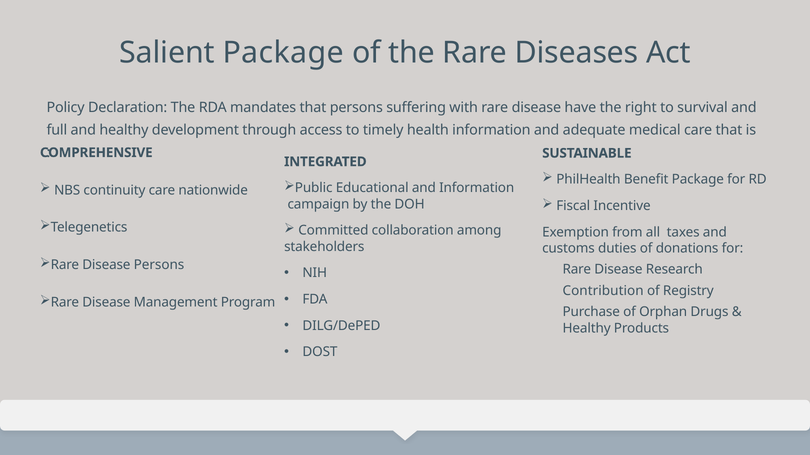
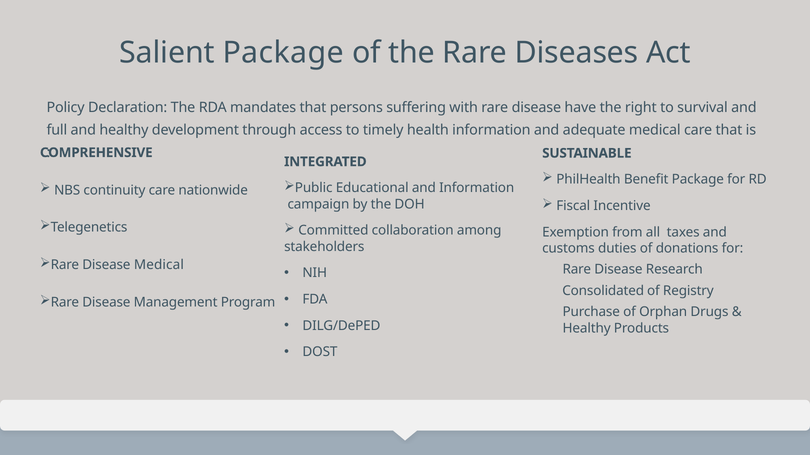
Disease Persons: Persons -> Medical (159, 265)
Contribution: Contribution -> Consolidated (603, 291)
